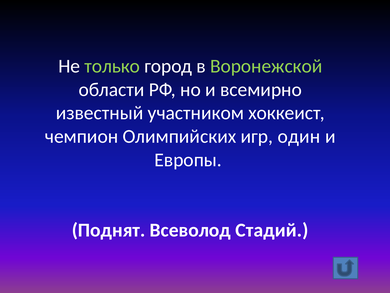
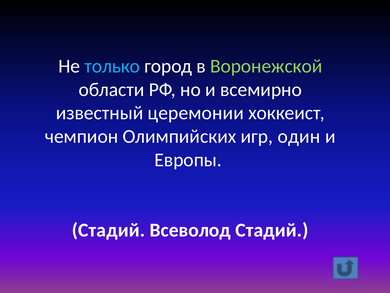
только colour: light green -> light blue (112, 66)
участником: участником -> церемонии (196, 113)
Поднят: Поднят -> Стадий (108, 230)
